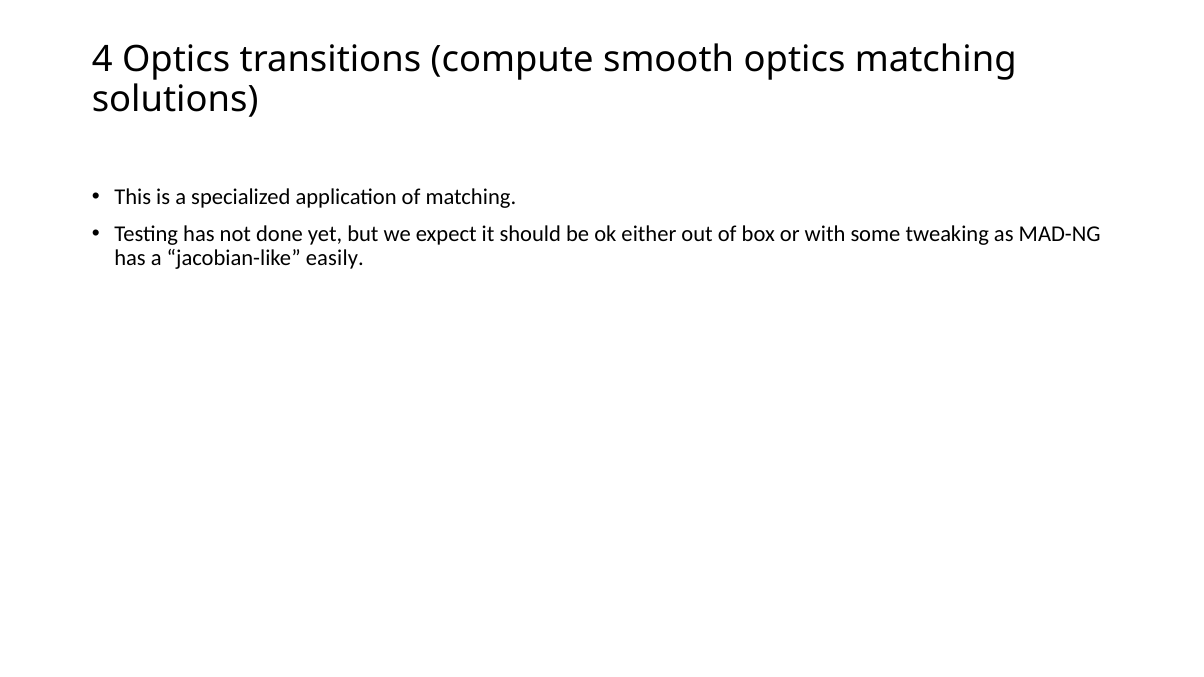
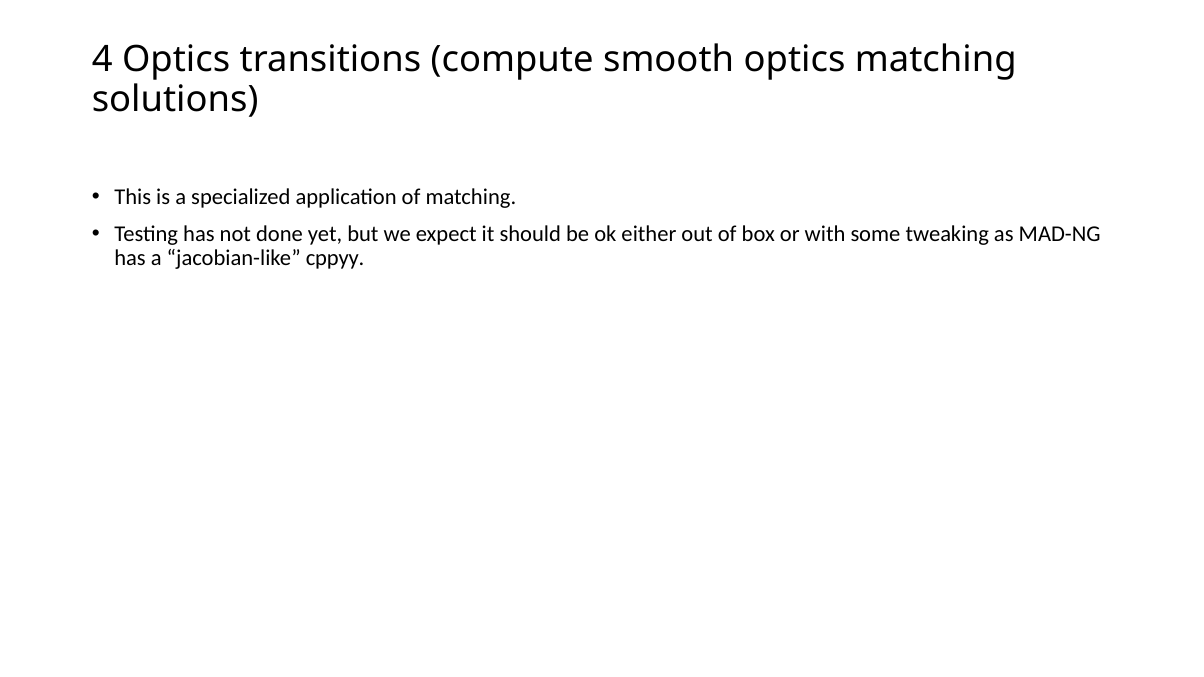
easily: easily -> cppyy (335, 258)
